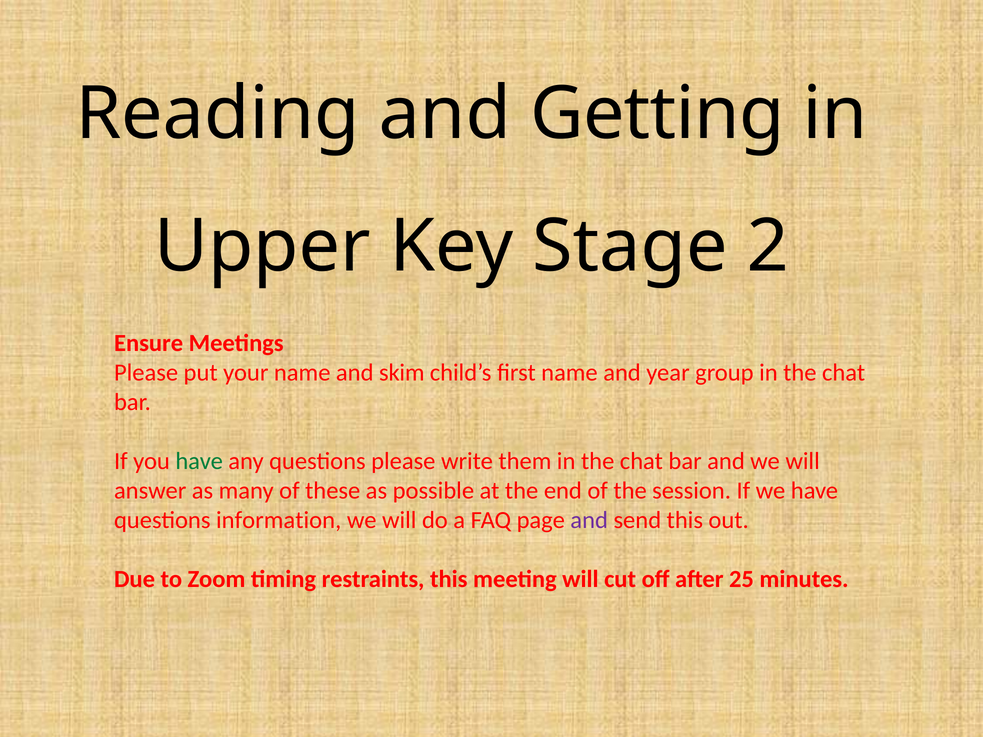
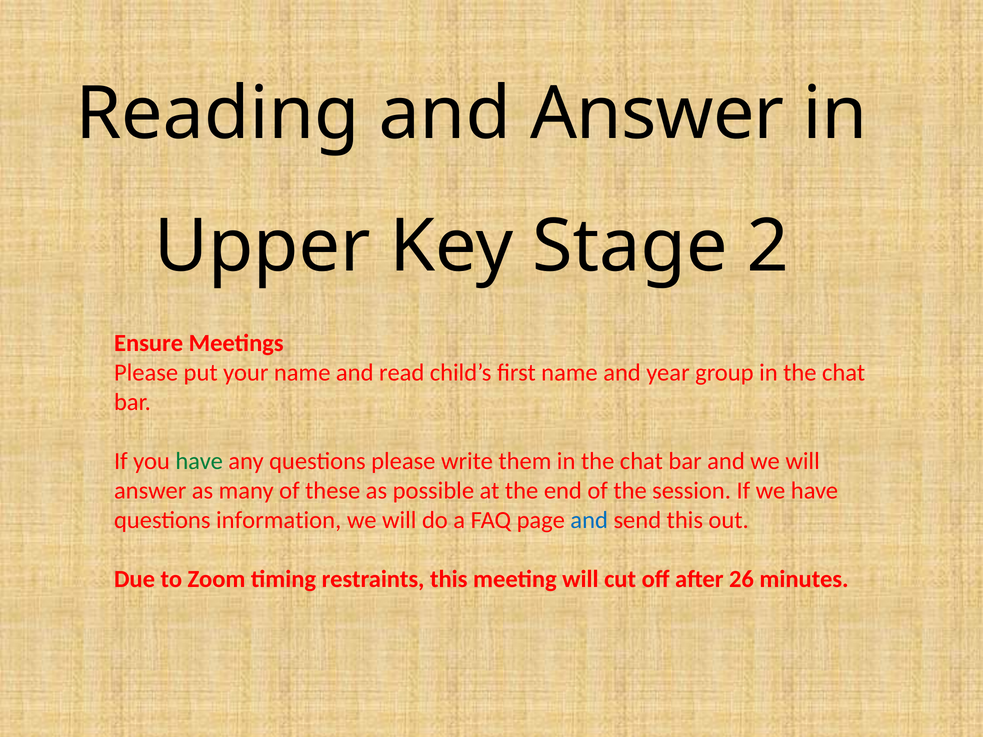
and Getting: Getting -> Answer (657, 114)
skim: skim -> read (402, 373)
and colour: purple -> blue (589, 520)
25: 25 -> 26 (741, 579)
